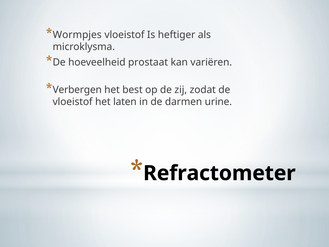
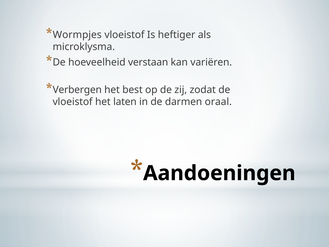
prostaat: prostaat -> verstaan (148, 62)
urine: urine -> oraal (218, 102)
Refractometer: Refractometer -> Aandoeningen (219, 173)
